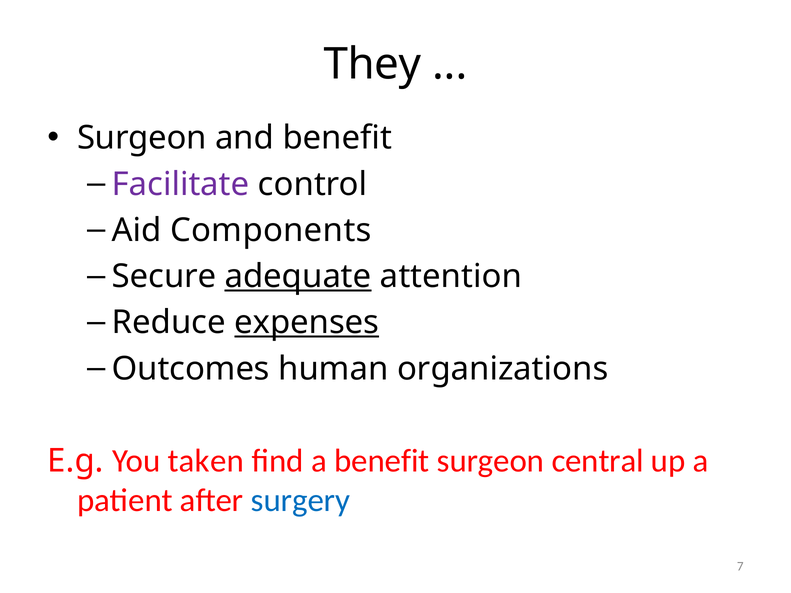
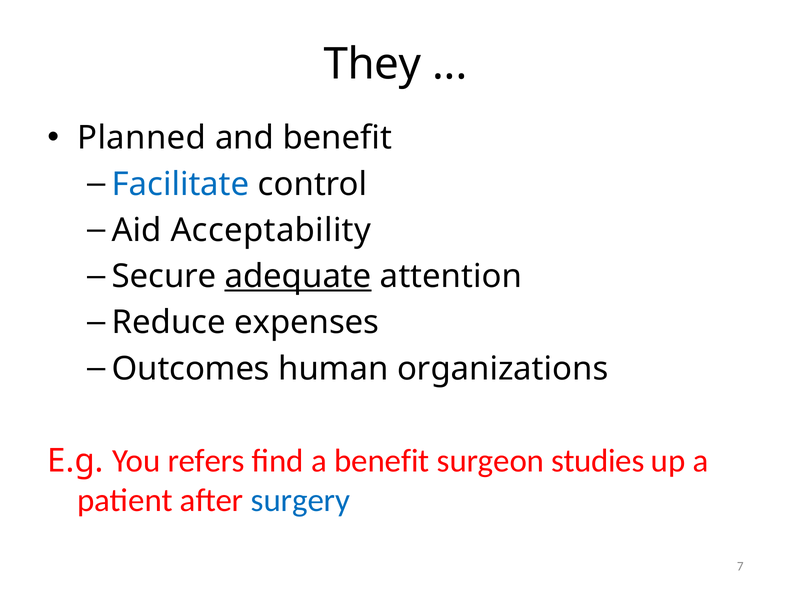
Surgeon: Surgeon -> Planned (142, 138)
Facilitate colour: purple -> blue (181, 184)
Components: Components -> Acceptability (271, 230)
expenses underline: present -> none (307, 323)
taken: taken -> refers (206, 461)
central: central -> studies (598, 461)
